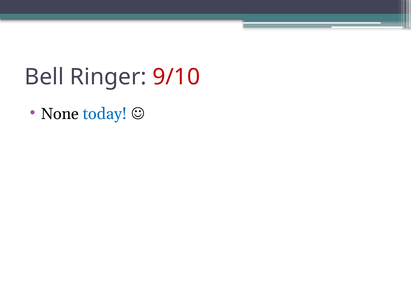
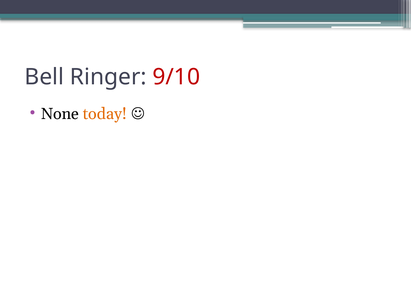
today colour: blue -> orange (105, 114)
